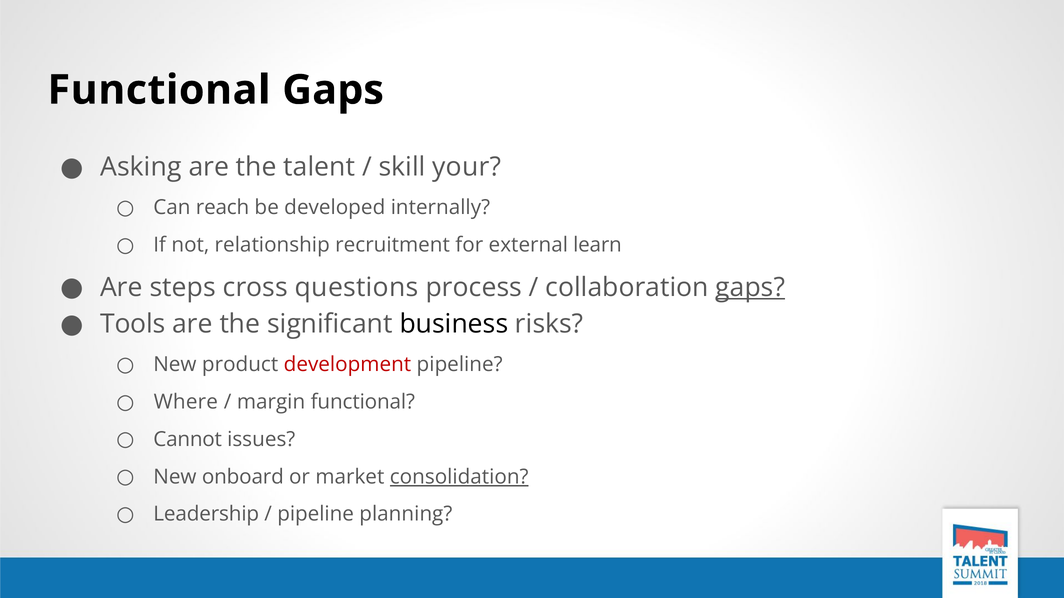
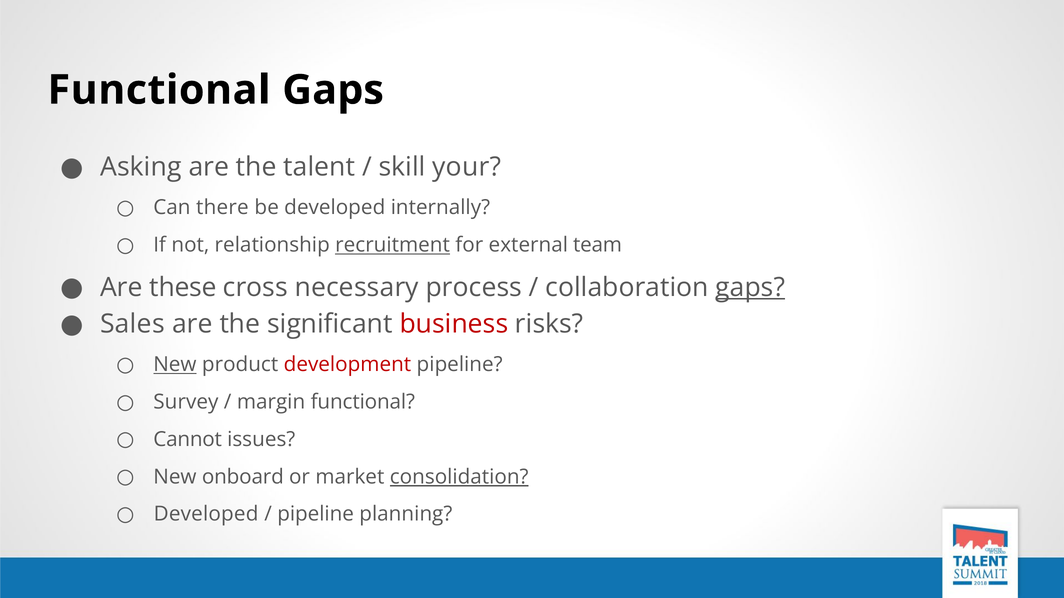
reach: reach -> there (222, 208)
recruitment underline: none -> present (393, 245)
learn: learn -> team (597, 245)
steps: steps -> these (183, 288)
questions: questions -> necessary (357, 288)
Tools: Tools -> Sales (132, 324)
business colour: black -> red (454, 324)
New underline: none -> present (175, 365)
Where: Where -> Survey (186, 402)
Leadership: Leadership -> Developed (206, 515)
